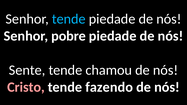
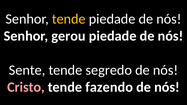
tende colour: light blue -> yellow (69, 19)
pobre: pobre -> gerou (68, 36)
chamou: chamou -> segredo (109, 70)
